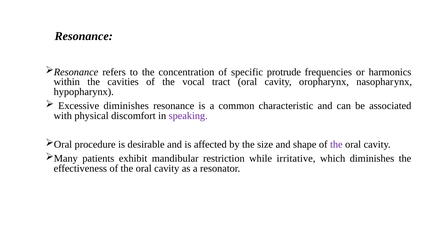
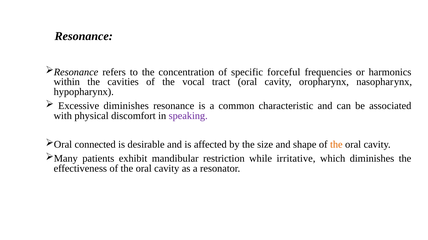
protrude: protrude -> forceful (284, 72)
procedure: procedure -> connected (95, 145)
the colour: purple -> orange (336, 145)
